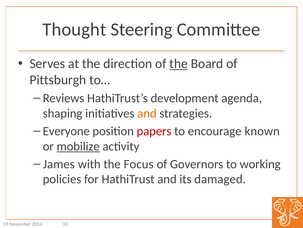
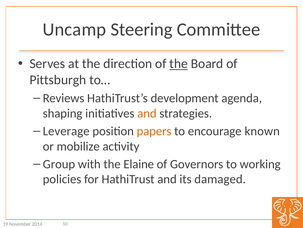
Thought: Thought -> Uncamp (74, 29)
Everyone: Everyone -> Leverage (66, 131)
papers colour: red -> orange (154, 131)
mobilize underline: present -> none (78, 146)
James: James -> Group (59, 164)
Focus: Focus -> Elaine (139, 164)
